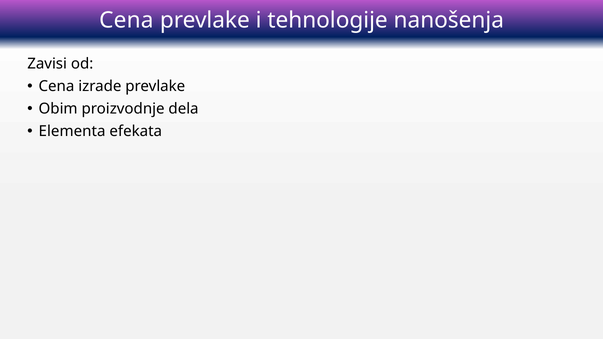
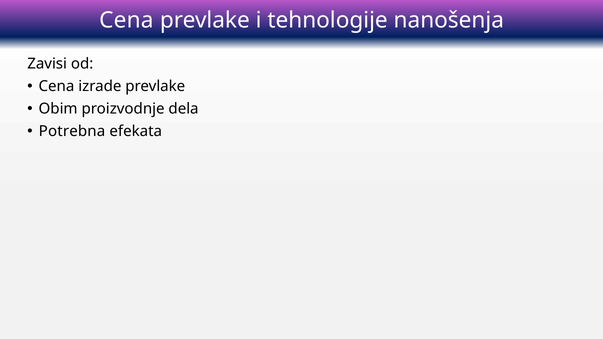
Elementa: Elementa -> Potrebna (72, 131)
